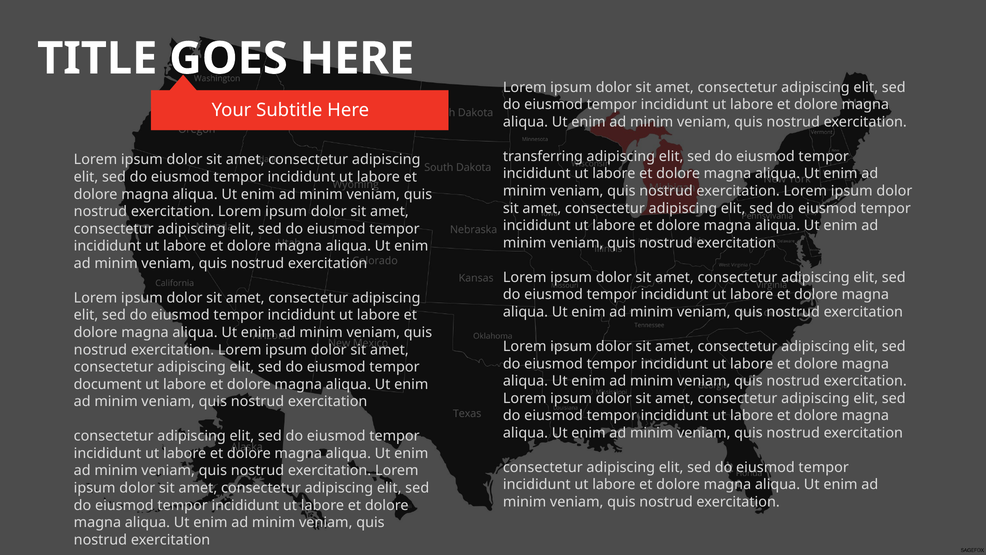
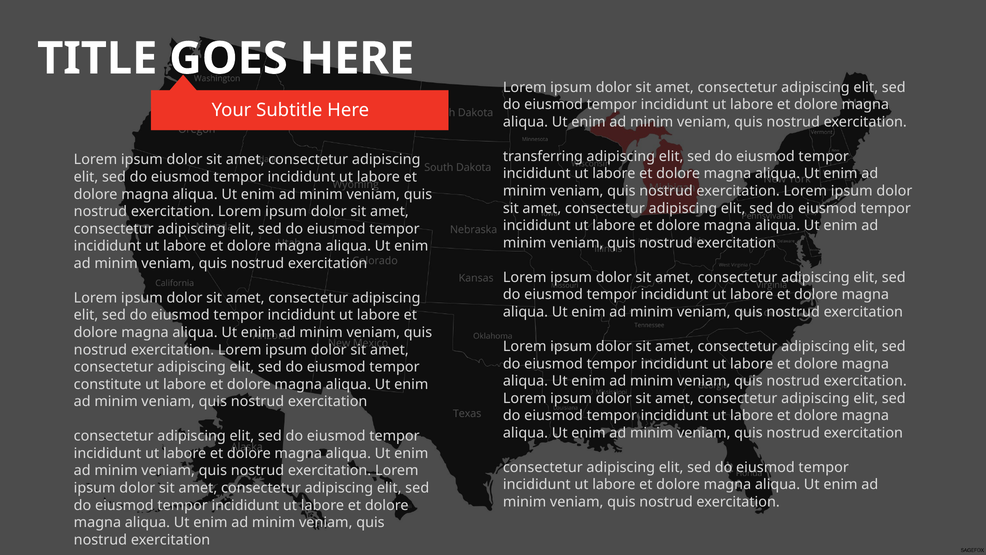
document: document -> constitute (108, 384)
